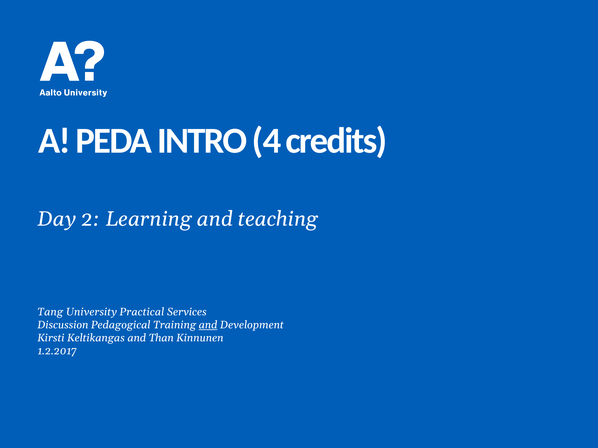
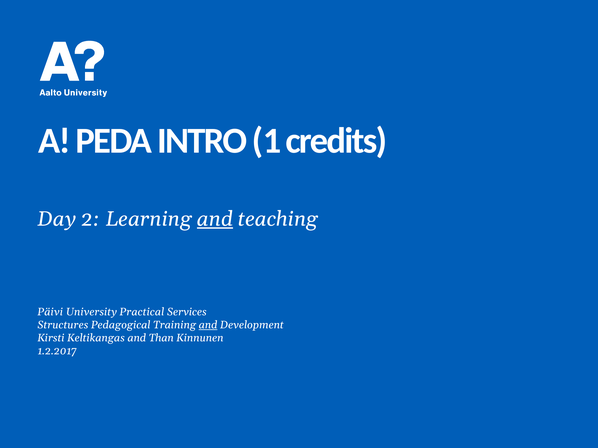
4: 4 -> 1 (266, 141)
and underline: none -> present (215, 219)
Tang: Tang -> Päivi (50, 312)
Discussion: Discussion -> Structures (63, 325)
